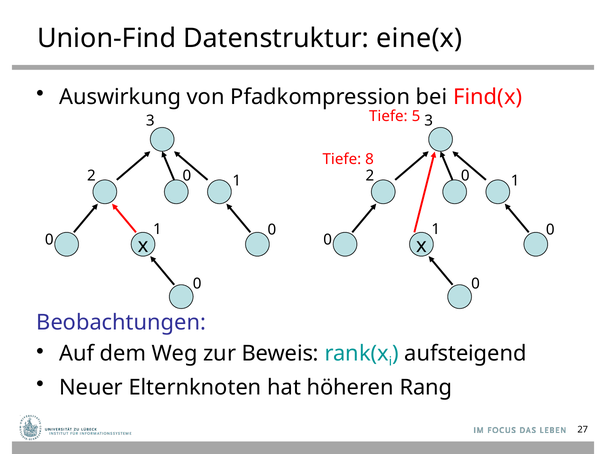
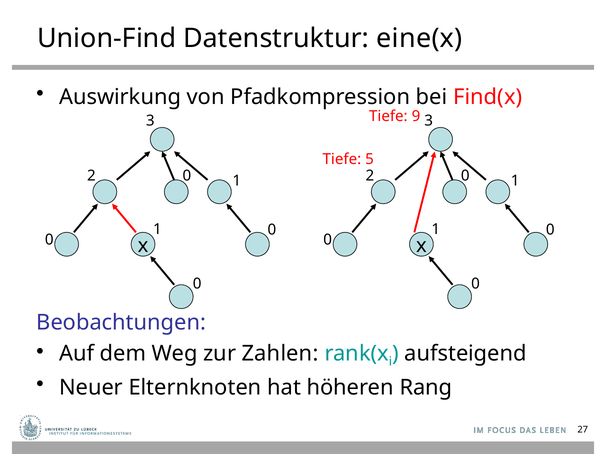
5: 5 -> 9 (416, 116)
8: 8 -> 5 (370, 159)
Beweis: Beweis -> Zahlen (280, 354)
